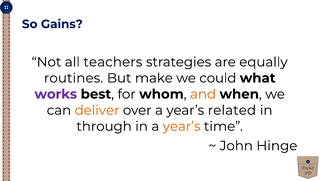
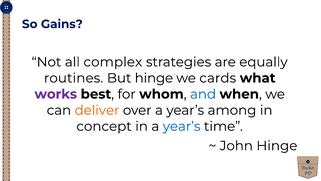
teachers: teachers -> complex (113, 62)
But make: make -> hinge (154, 78)
could: could -> cards (218, 78)
and colour: orange -> blue (203, 94)
related: related -> among (232, 110)
through: through -> concept (104, 126)
year’s colour: orange -> blue (182, 126)
